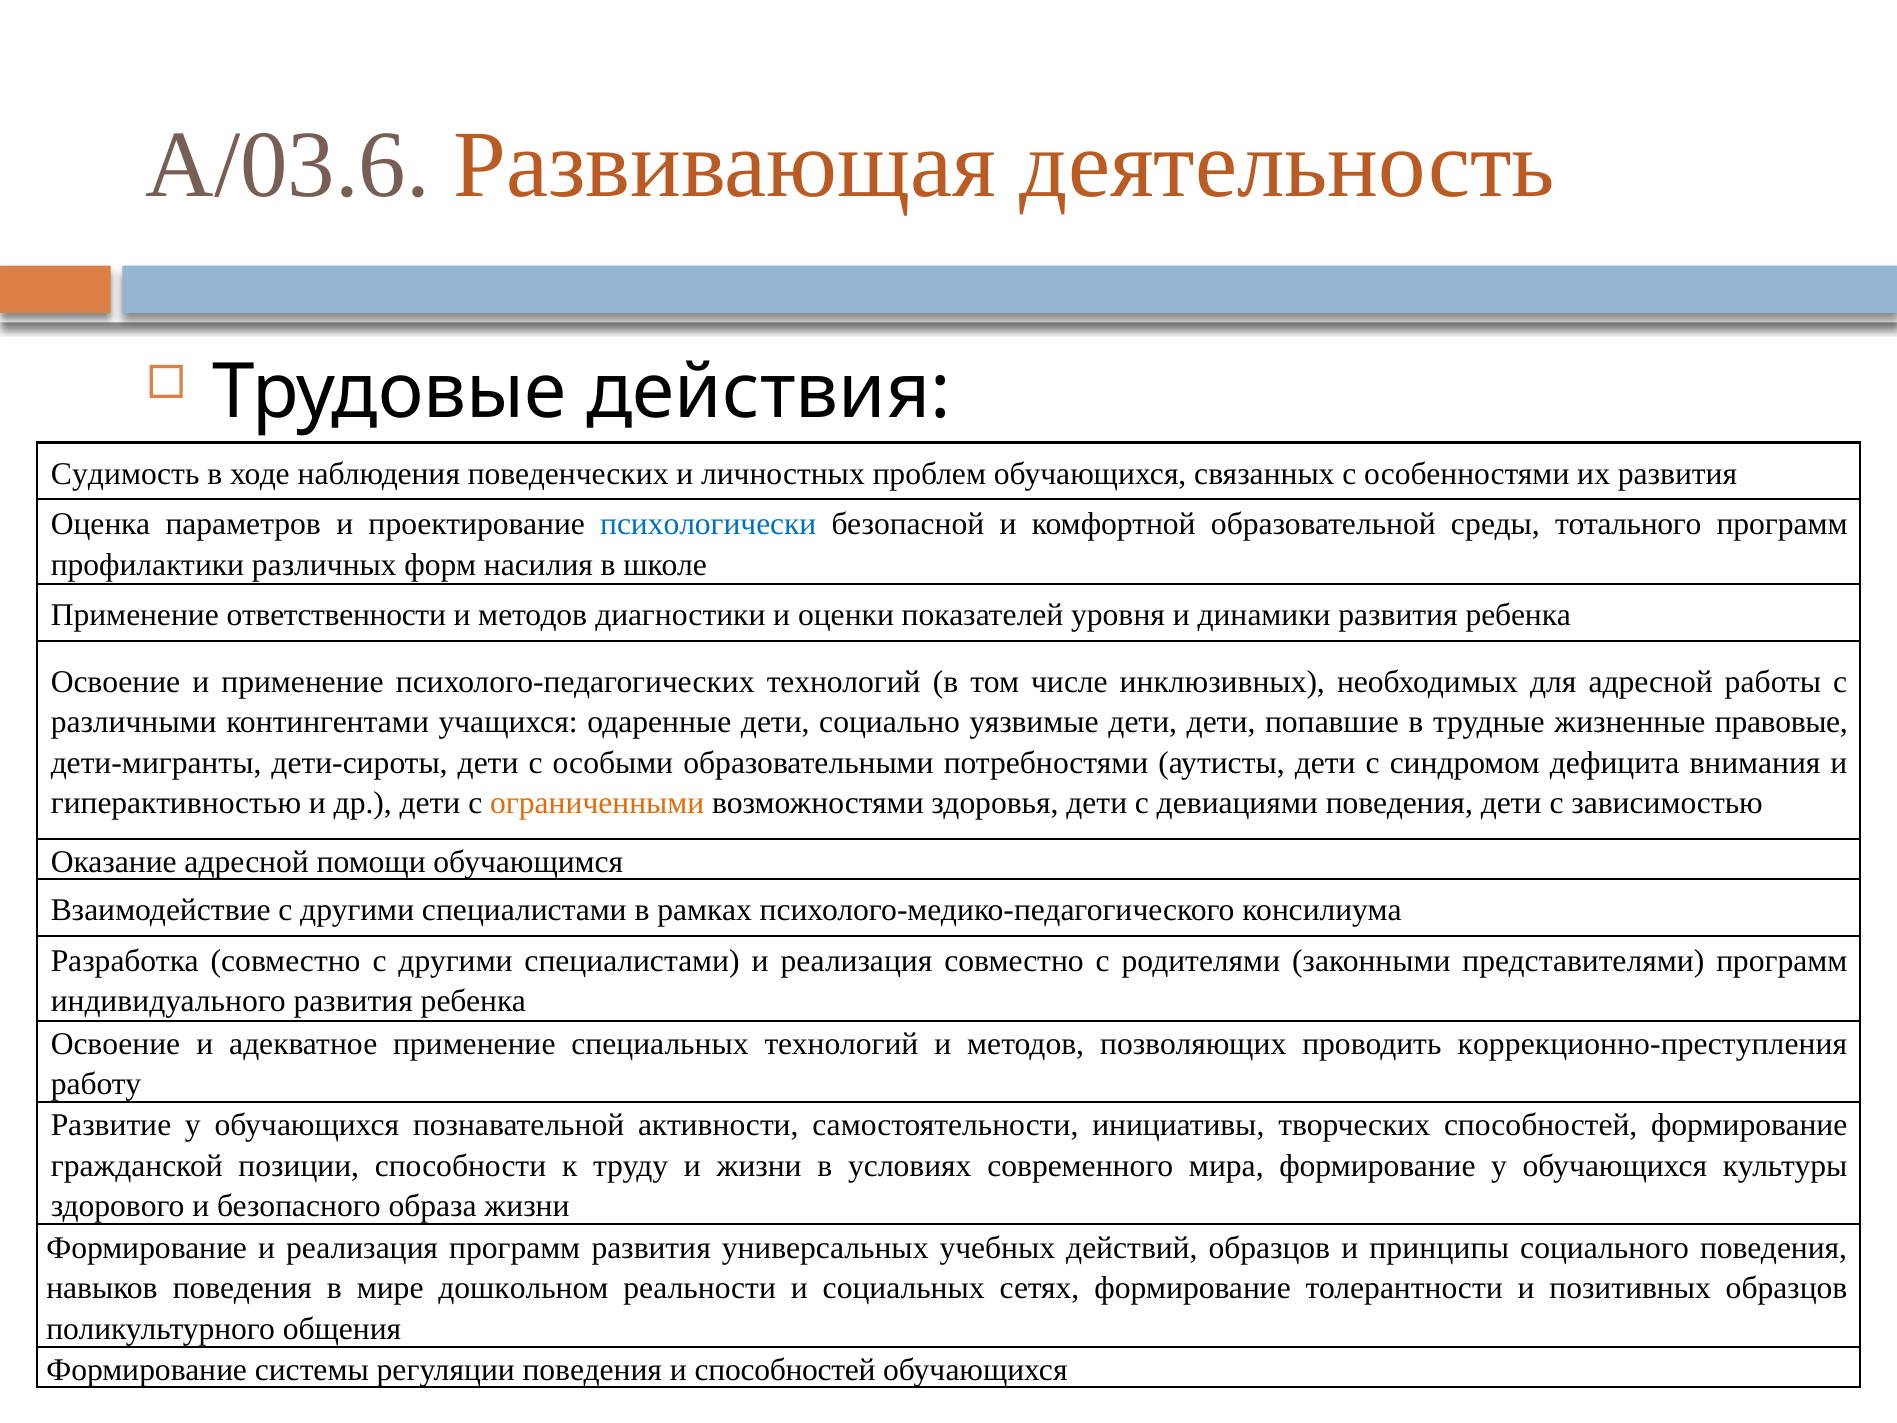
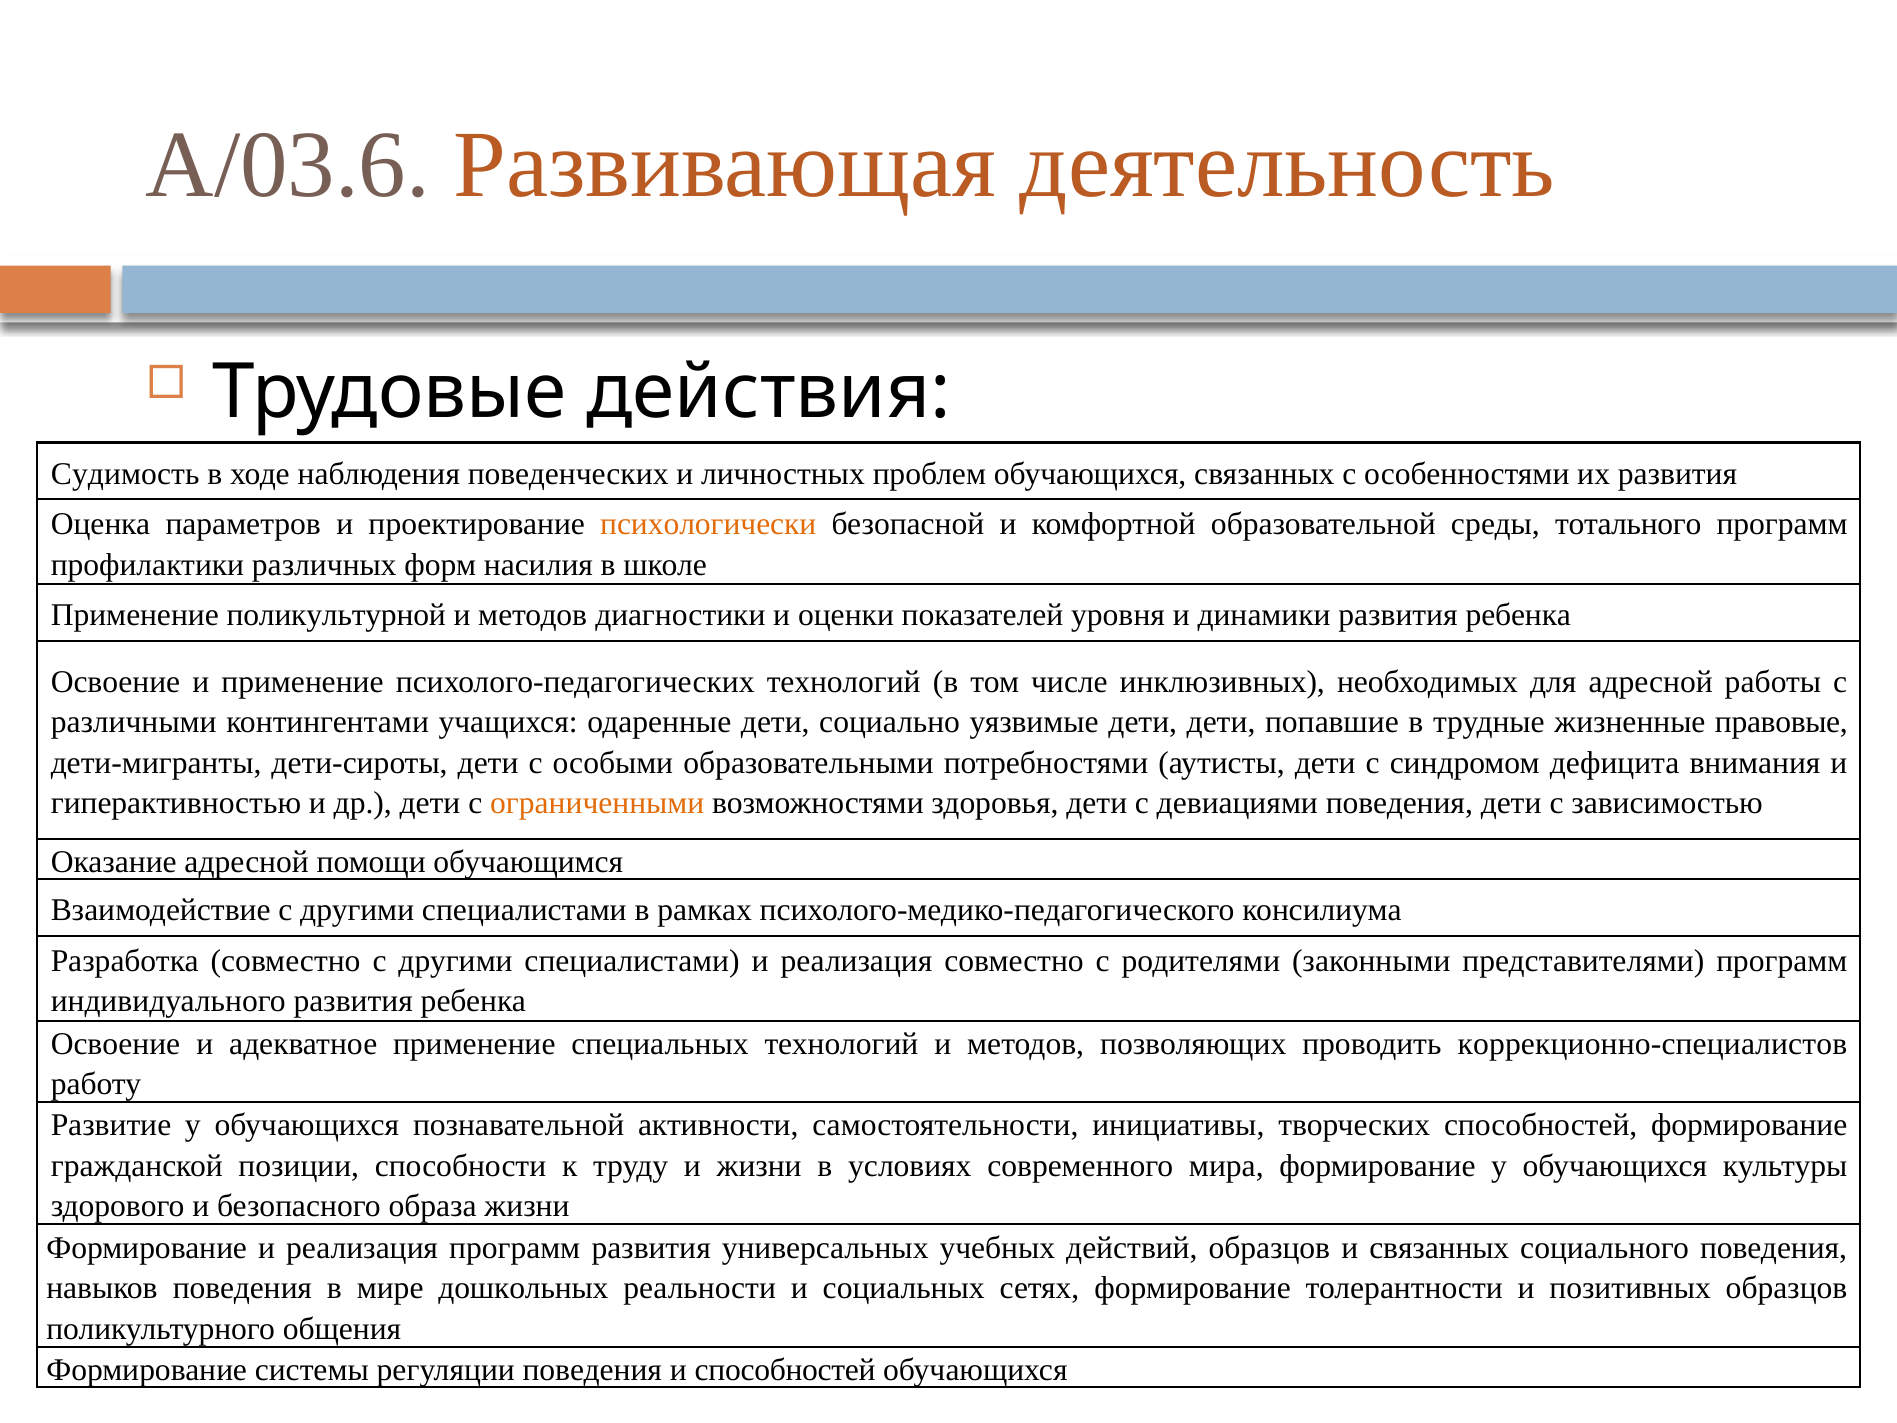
психологически colour: blue -> orange (708, 524)
ответственности: ответственности -> поликультурной (336, 615)
коррекционно-преступления: коррекционно-преступления -> коррекционно-специалистов (1652, 1044)
и принципы: принципы -> связанных (1439, 1248)
дошкольном: дошкольном -> дошкольных (523, 1288)
